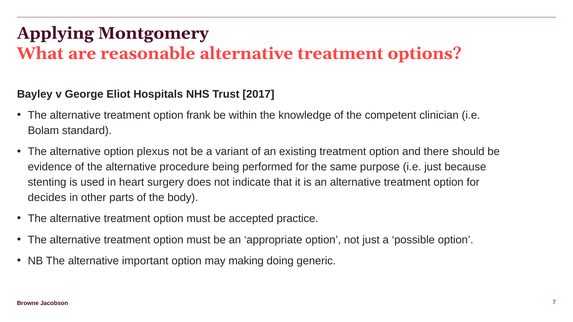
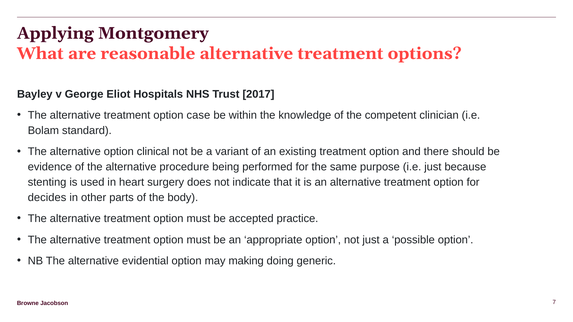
frank: frank -> case (198, 115)
plexus: plexus -> clinical (153, 152)
important: important -> evidential (145, 261)
